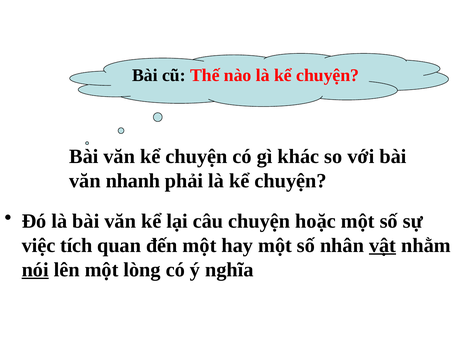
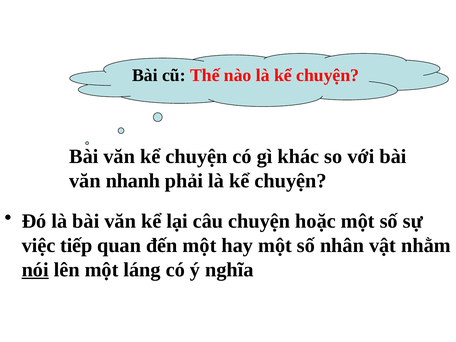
tích: tích -> tiếp (76, 245)
vật underline: present -> none (383, 245)
lòng: lòng -> láng (142, 270)
